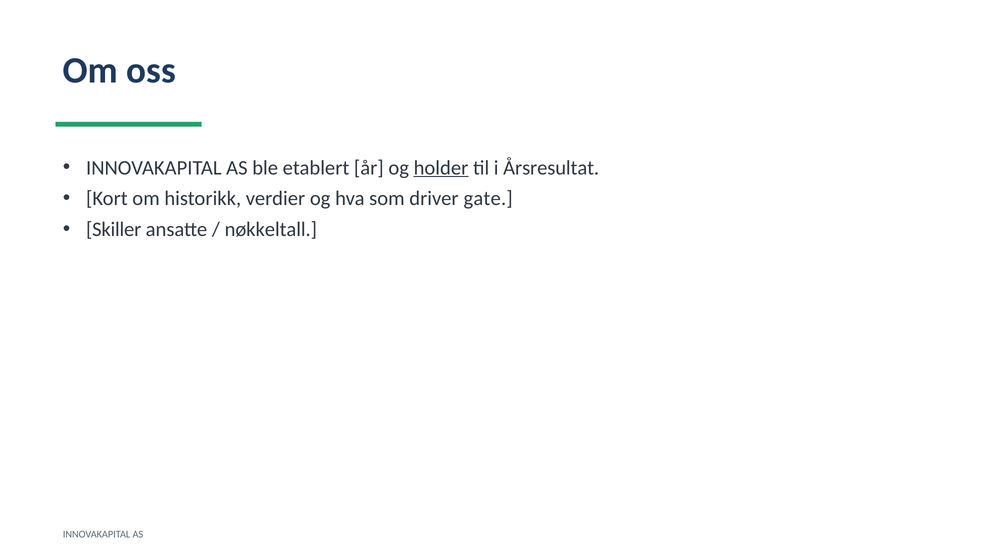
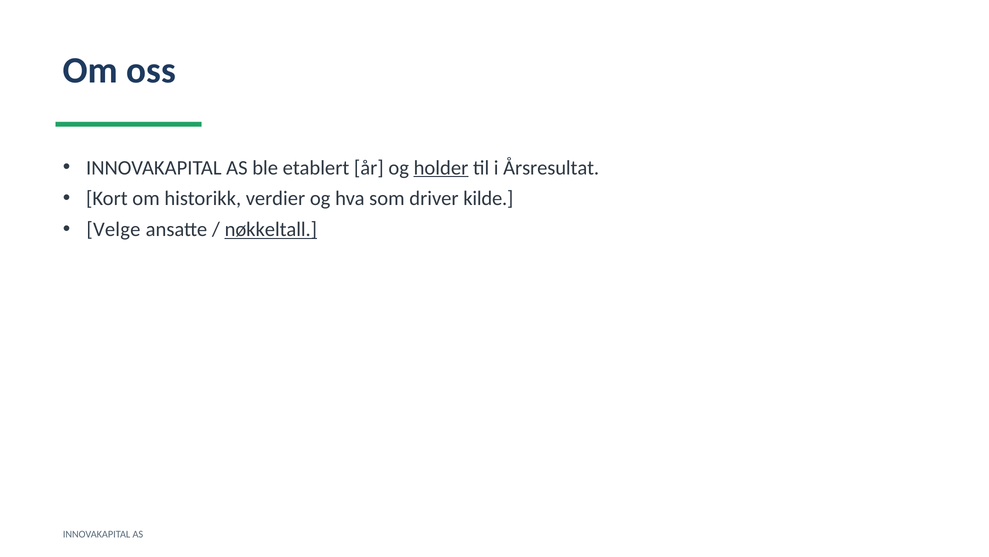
gate: gate -> kilde (488, 198)
Skiller: Skiller -> Velge (113, 229)
nøkkeltall underline: none -> present (271, 229)
